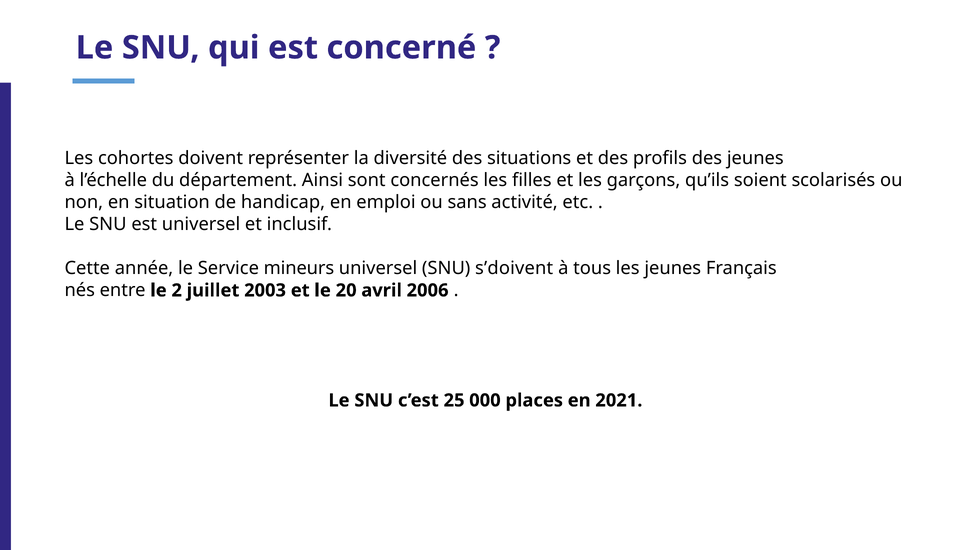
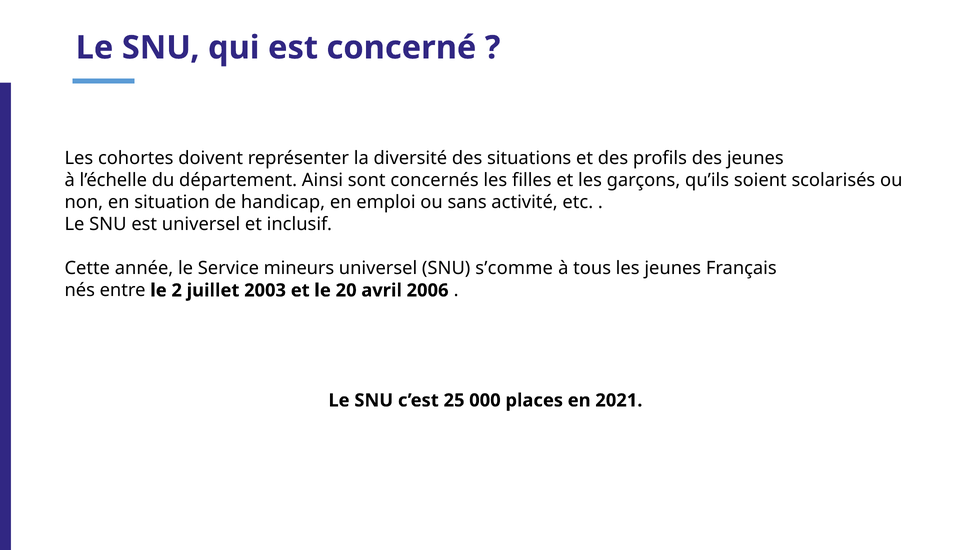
s’doivent: s’doivent -> s’comme (514, 268)
